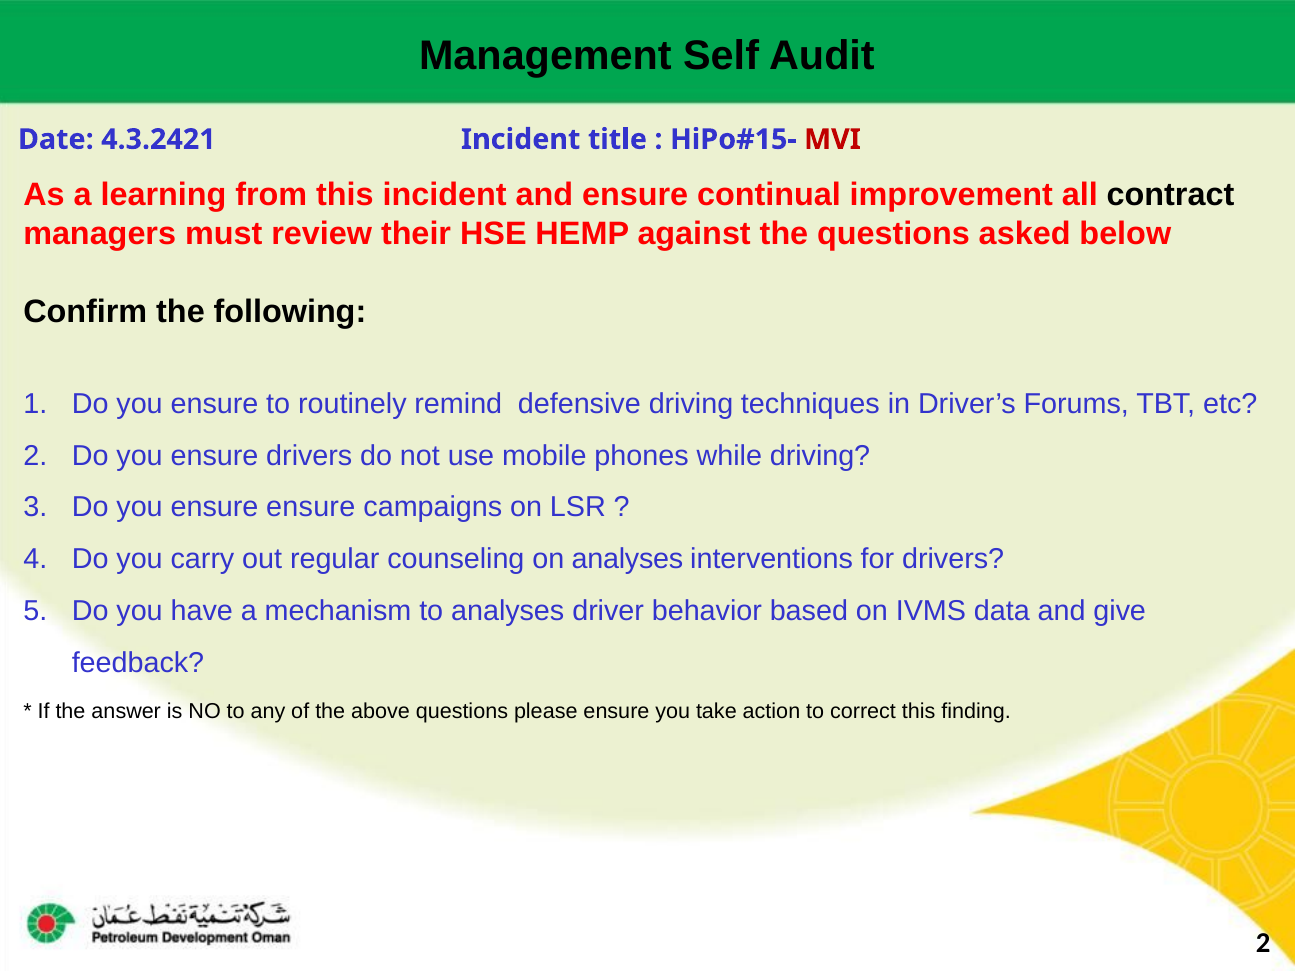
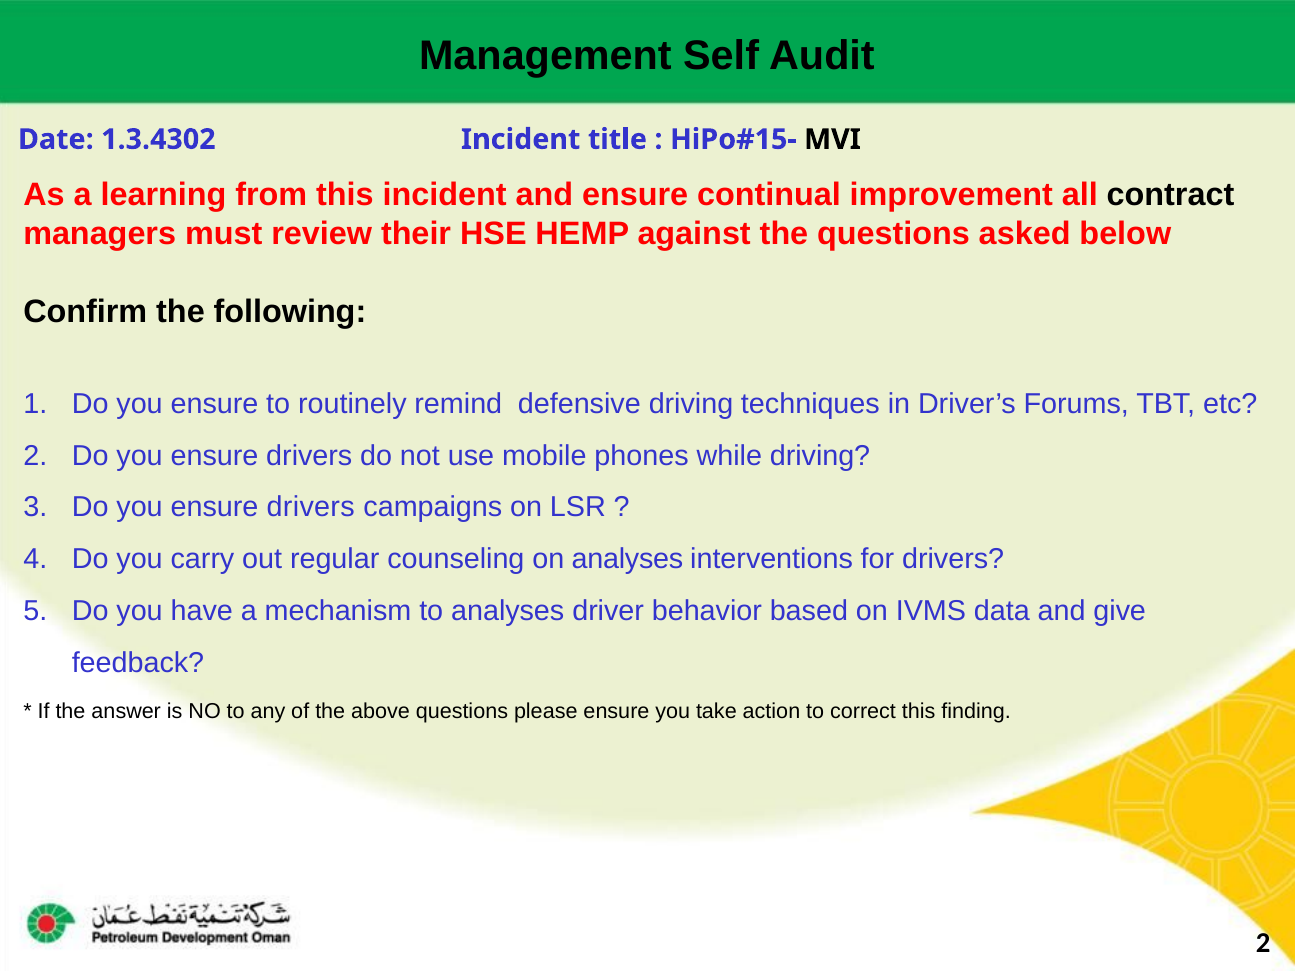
4.3.2421: 4.3.2421 -> 1.3.4302 (158, 139)
MVI colour: red -> black (832, 139)
ensure: ensure -> drivers (311, 508)
